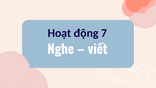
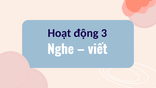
7: 7 -> 3 (104, 33)
